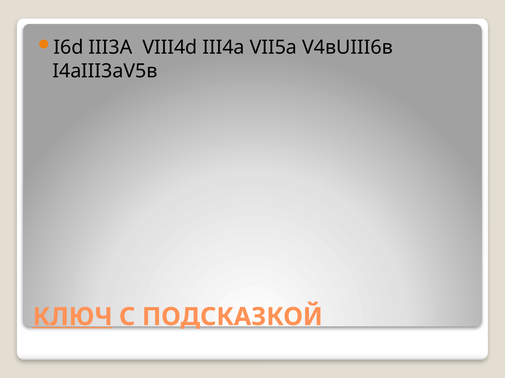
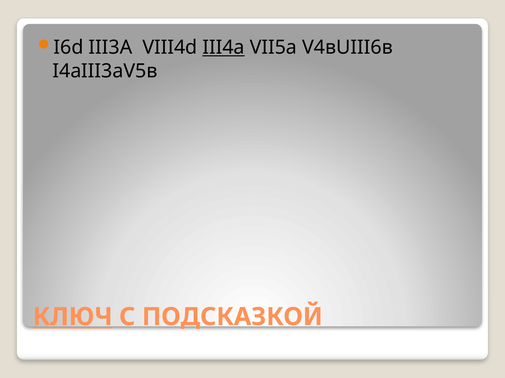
III4a underline: none -> present (224, 47)
